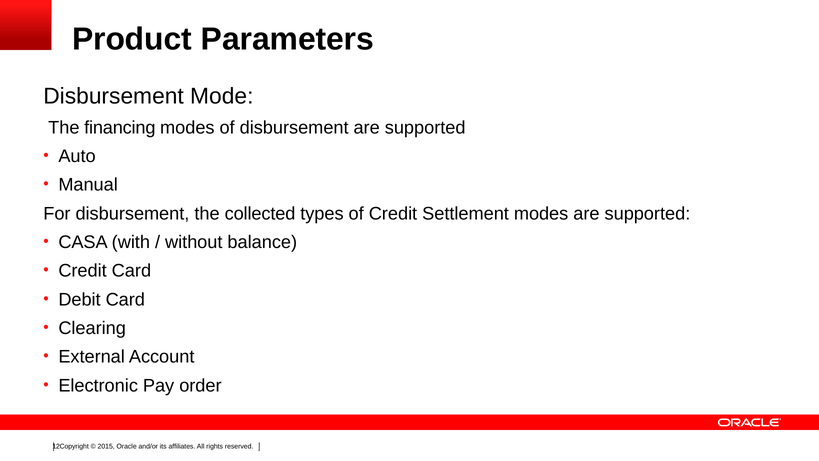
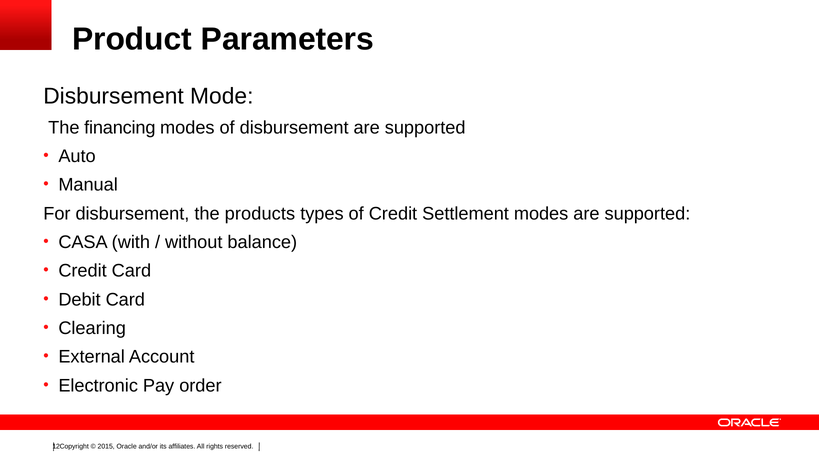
collected: collected -> products (260, 213)
